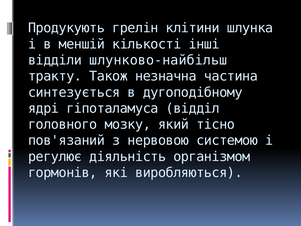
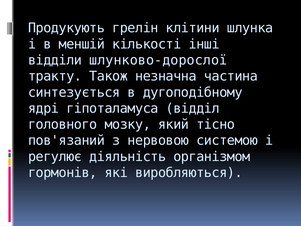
шлунково-найбільш: шлунково-найбільш -> шлунково-дорослої (158, 60)
